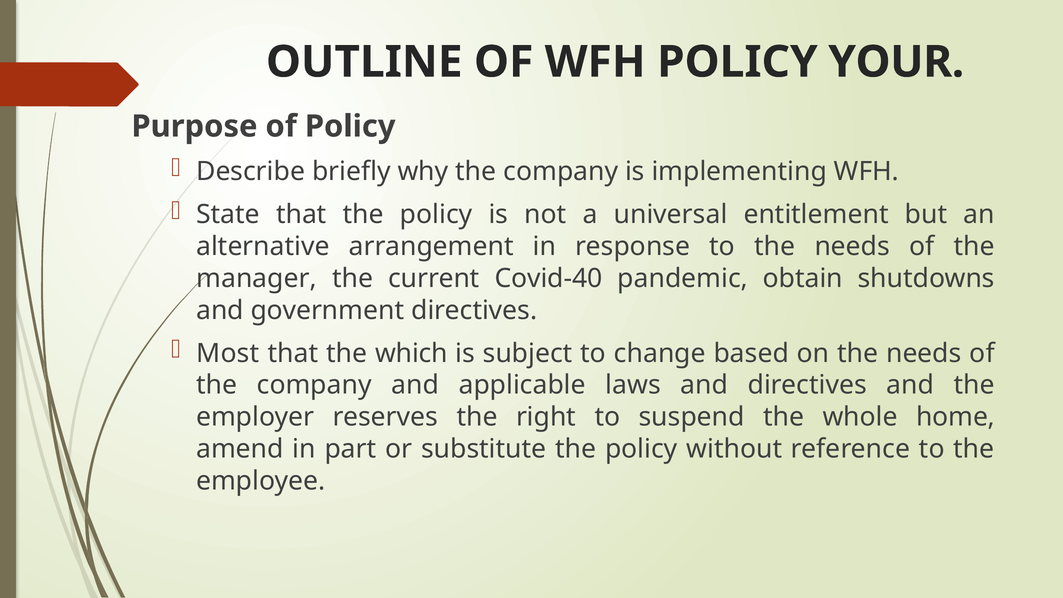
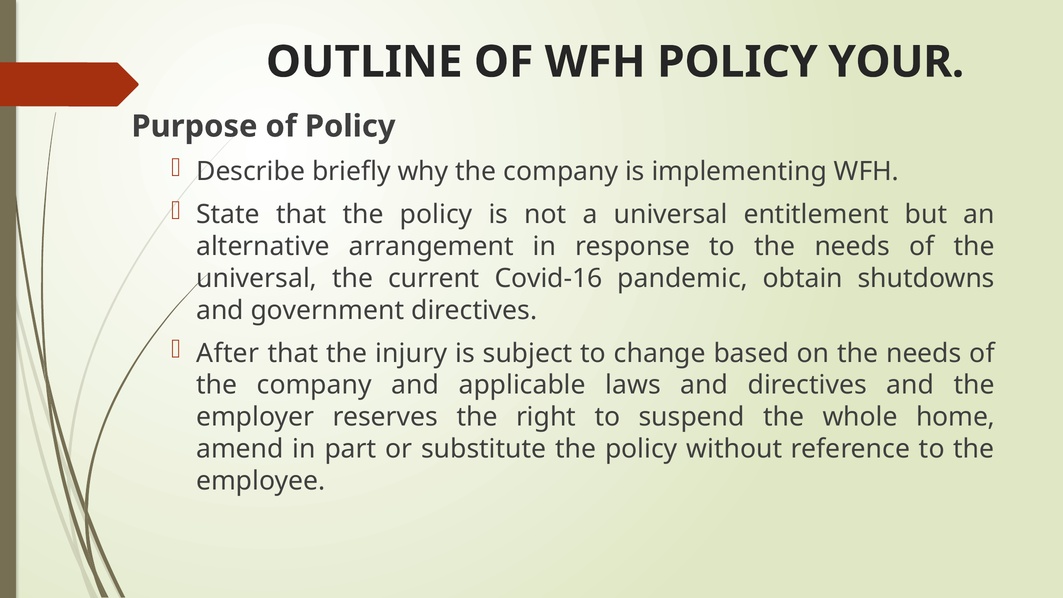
manager: manager -> universal (257, 278)
Covid-40: Covid-40 -> Covid-16 (549, 278)
Most: Most -> After (228, 353)
which: which -> injury (411, 353)
